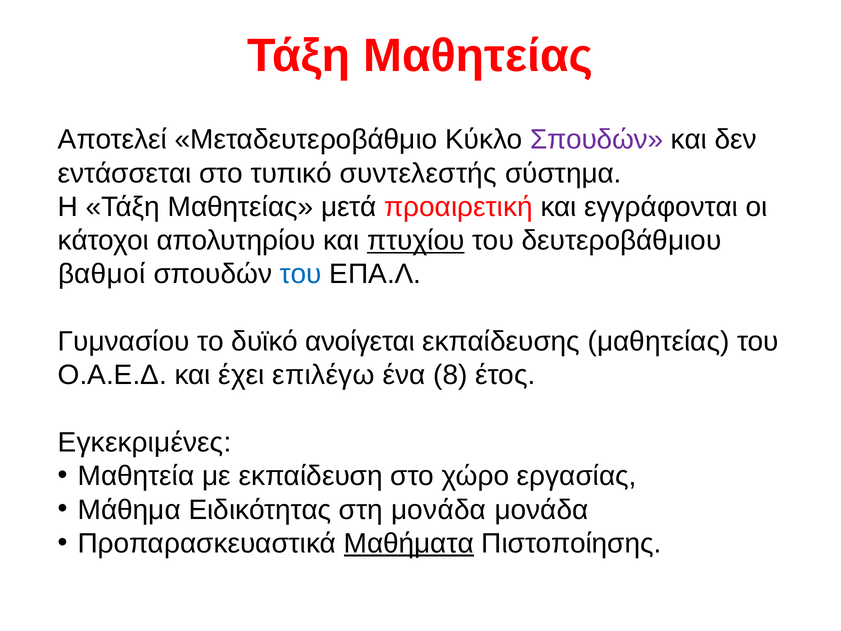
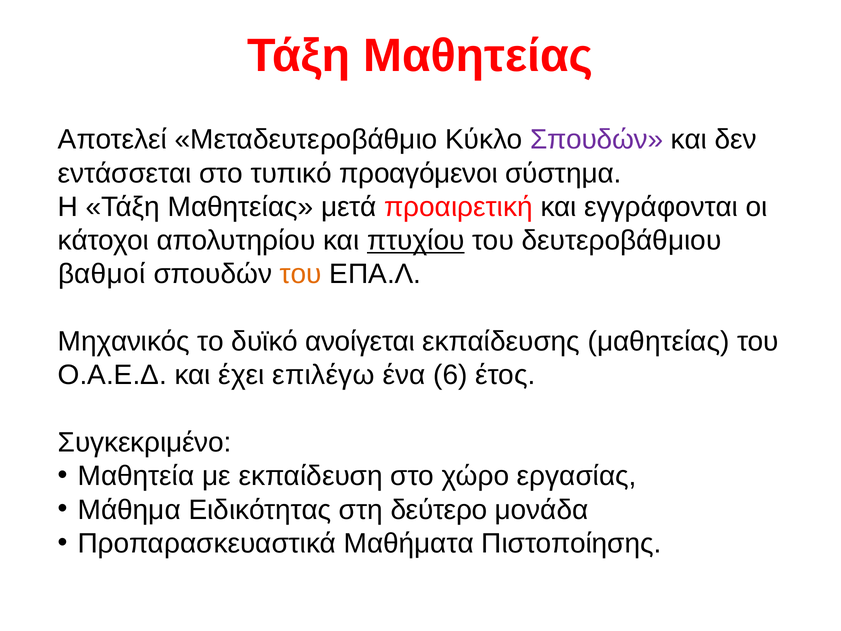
συντελεστής: συντελεστής -> προαγόμενοι (419, 173)
του colour: blue -> orange (301, 274)
Γυμνασίου: Γυμνασίου -> Μηχανικός (124, 341)
8: 8 -> 6 (450, 375)
Εγκεκριμένες: Εγκεκριμένες -> Συγκεκριμένο (145, 442)
στη μονάδα: μονάδα -> δεύτερο (439, 510)
Μαθήματα underline: present -> none (409, 543)
